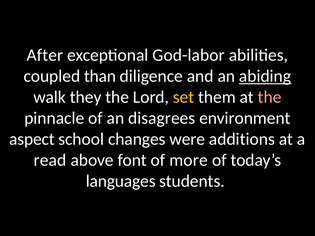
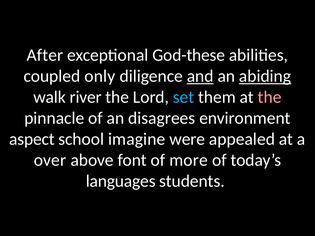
God-labor: God-labor -> God-these (189, 55)
than: than -> only (100, 76)
and underline: none -> present (200, 76)
they: they -> river (86, 97)
set colour: yellow -> light blue (184, 97)
changes: changes -> imagine (137, 139)
additions: additions -> appealed (242, 139)
read: read -> over (50, 160)
